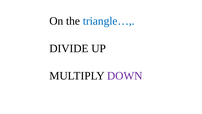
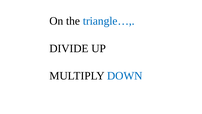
DOWN colour: purple -> blue (125, 76)
